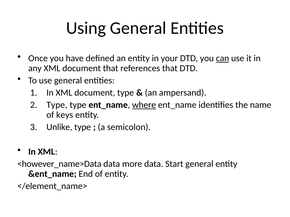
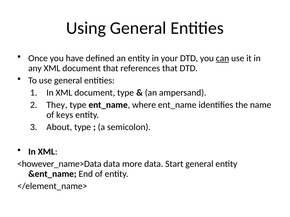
Type: Type -> They (57, 105)
where underline: present -> none (144, 105)
Unlike: Unlike -> About (59, 127)
